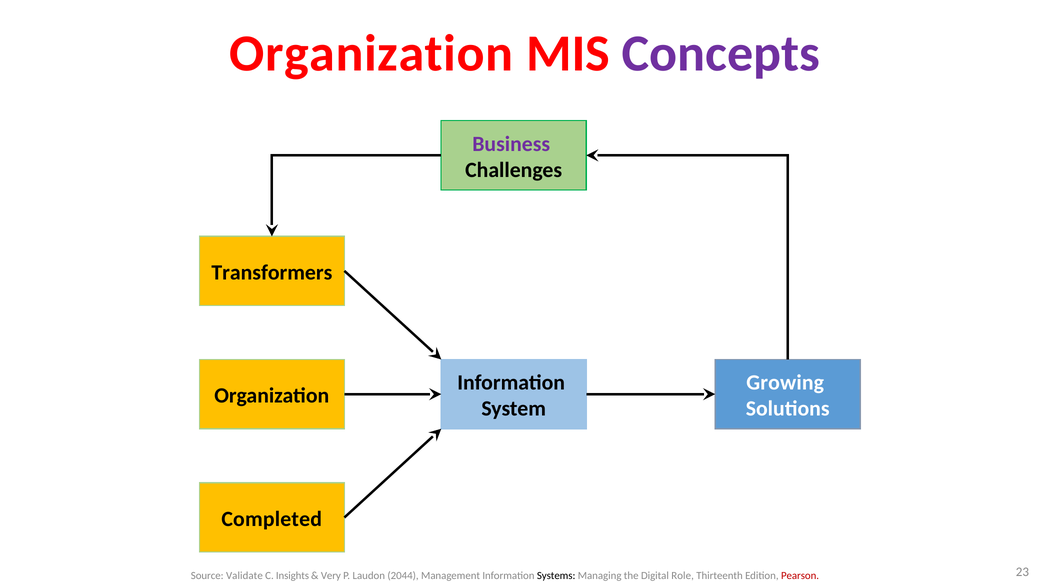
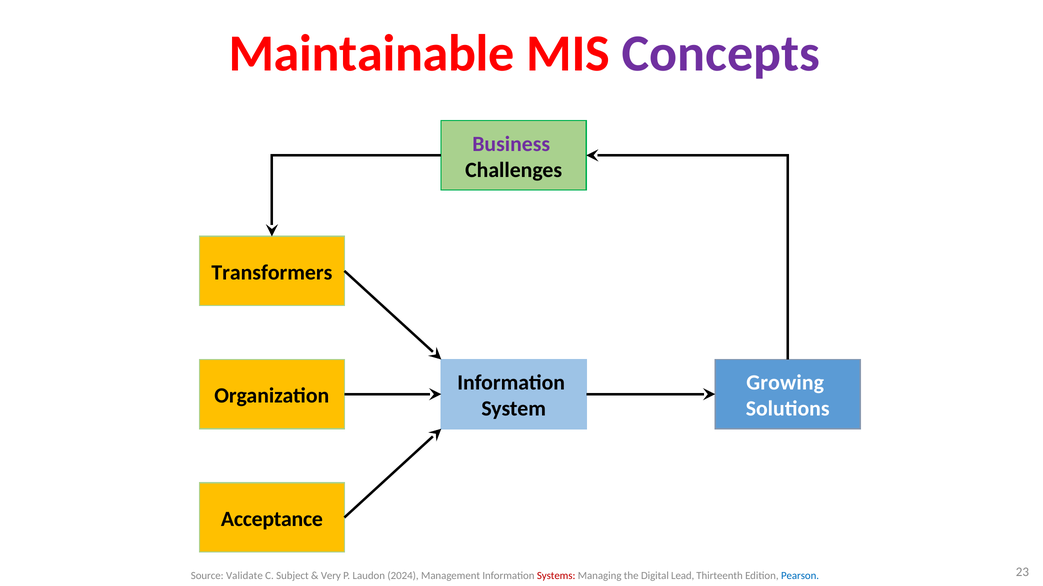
Organization: Organization -> Maintainable (372, 54)
Completed: Completed -> Acceptance (272, 520)
Insights: Insights -> Subject (292, 576)
2044: 2044 -> 2024 (403, 576)
Systems colour: black -> red (556, 576)
Role: Role -> Lead (683, 576)
Pearson colour: red -> blue (800, 576)
